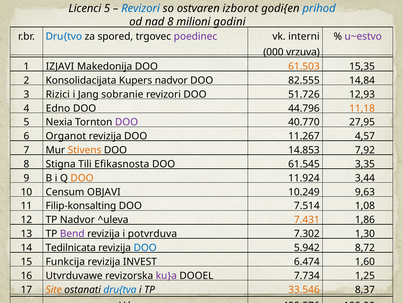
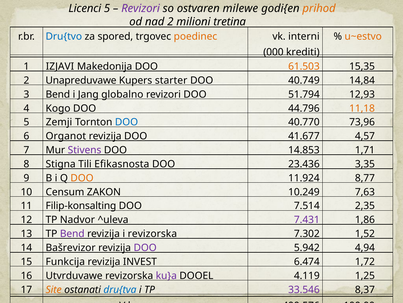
Revizori colour: blue -> purple (141, 8)
izborot: izborot -> milewe (240, 8)
prihod colour: blue -> orange (319, 8)
nad 8: 8 -> 2 (170, 22)
godini: godini -> tretina (230, 22)
poedinec colour: purple -> orange (195, 36)
u~estvo colour: purple -> orange (363, 36)
vrzuva: vrzuva -> krediti (303, 52)
Konsolidacijata: Konsolidacijata -> Unapreduvawe (81, 80)
Kupers nadvor: nadvor -> starter (171, 80)
82.555: 82.555 -> 40.749 (304, 80)
3 Rizici: Rizici -> Bend (58, 94)
sobranie: sobranie -> globalno (122, 94)
51.726: 51.726 -> 51.794 (304, 94)
Edno: Edno -> Kogo (58, 108)
Nexia: Nexia -> Zemji (59, 122)
DOO colour: purple -> blue (127, 122)
27,95: 27,95 -> 73,96 (362, 122)
11.267: 11.267 -> 41.677 (304, 136)
Stivens colour: orange -> purple (85, 150)
7,92: 7,92 -> 1,71 (365, 150)
61.545: 61.545 -> 23.436 (304, 164)
3,44: 3,44 -> 8,77 (365, 178)
OBJAVI: OBJAVI -> ZAKON (104, 192)
9,63: 9,63 -> 7,63 (365, 192)
1,08: 1,08 -> 2,35 (365, 205)
7.431 colour: orange -> purple (307, 219)
i potvrduva: potvrduva -> revizorska (152, 233)
1,30: 1,30 -> 1,52 (365, 233)
Tedilnicata: Tedilnicata -> Bašrevizor (71, 247)
DOO colour: blue -> purple (145, 247)
8,72: 8,72 -> 4,94 (365, 247)
1,60: 1,60 -> 1,72 (365, 261)
7.734: 7.734 -> 4.119 (307, 275)
33.546 colour: orange -> purple (304, 289)
